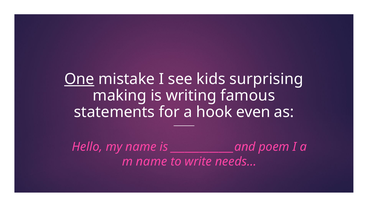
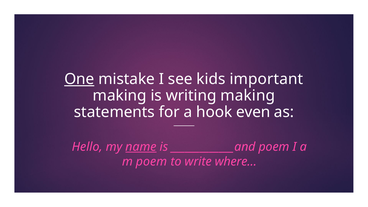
surprising: surprising -> important (266, 79)
writing famous: famous -> making (248, 96)
name underline: none -> present (141, 147)
m name: name -> poem (152, 162)
needs…: needs… -> where… (236, 162)
